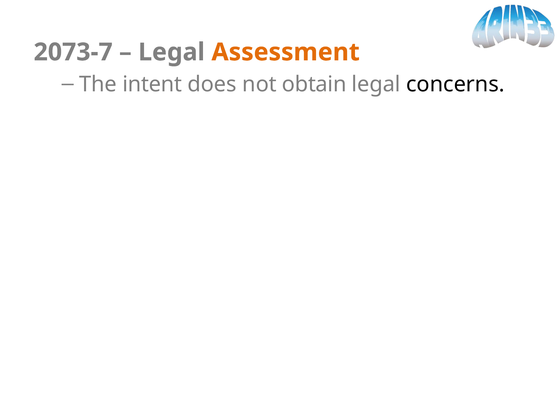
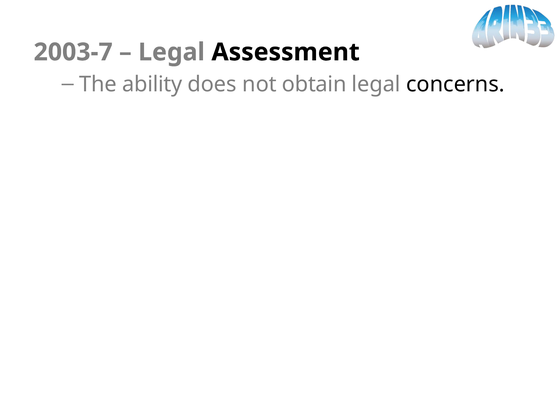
2073-7: 2073-7 -> 2003-7 (73, 52)
Assessment colour: orange -> black (286, 52)
intent: intent -> ability (152, 84)
